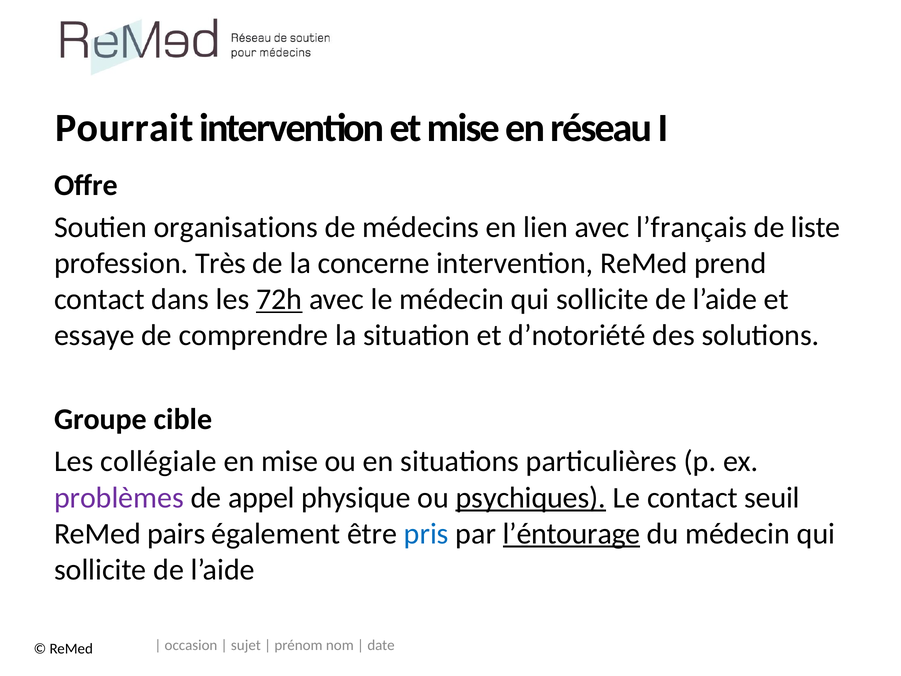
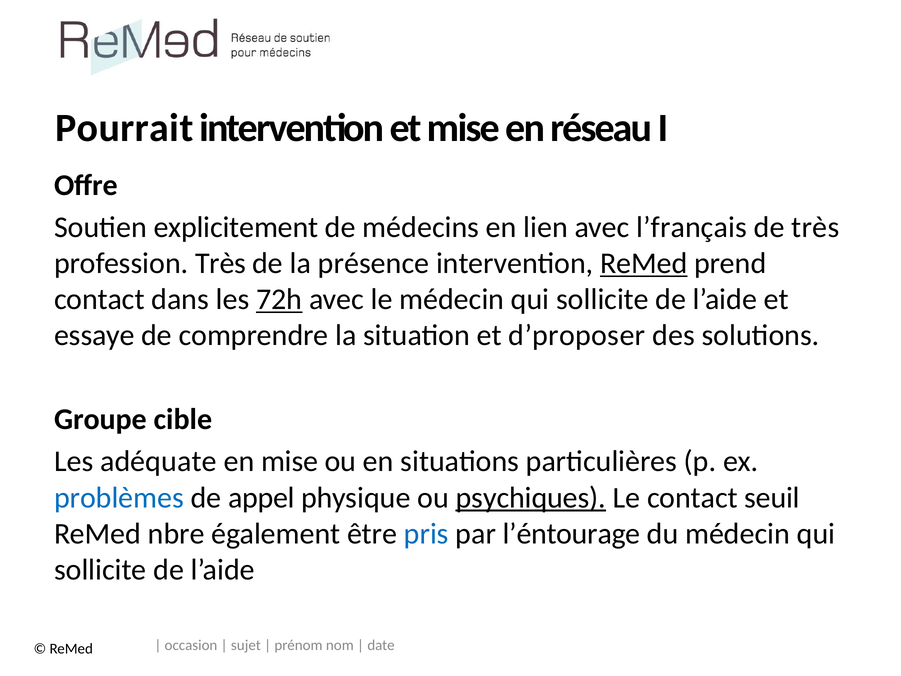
organisations: organisations -> explicitement (236, 227)
de liste: liste -> très (815, 227)
concerne: concerne -> présence (374, 263)
ReMed underline: none -> present (644, 263)
d’notoriété: d’notoriété -> d’proposer (577, 335)
collégiale: collégiale -> adéquate (158, 461)
problèmes colour: purple -> blue (119, 497)
pairs: pairs -> nbre (176, 533)
l’éntourage underline: present -> none (572, 533)
